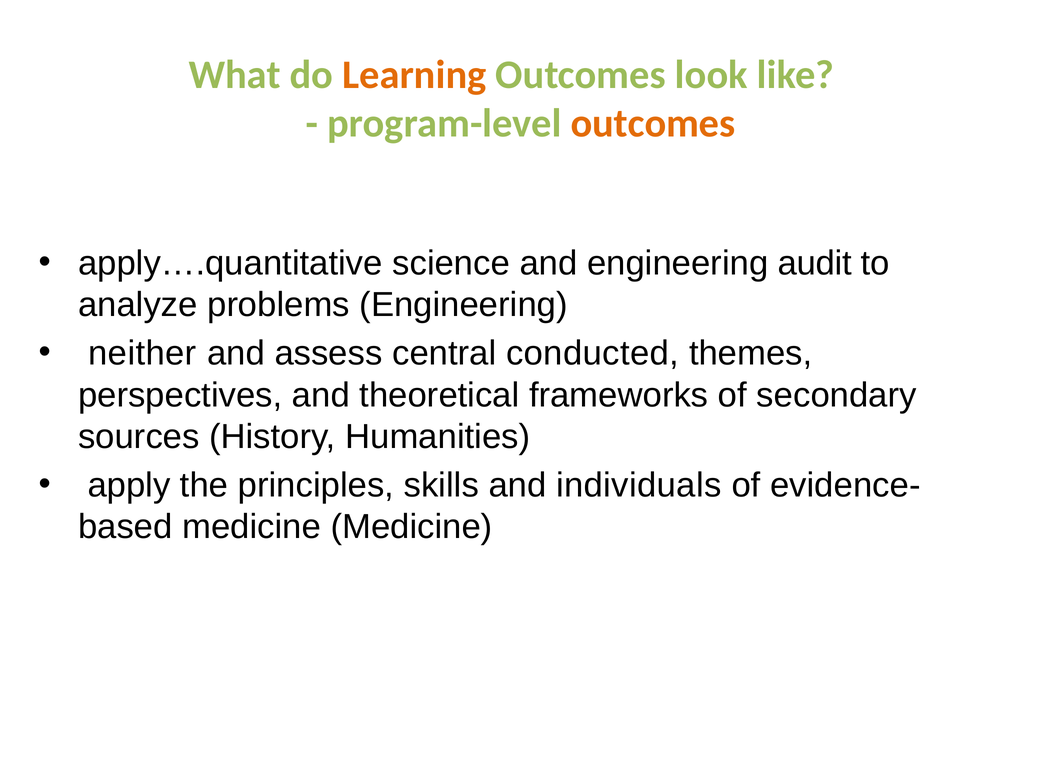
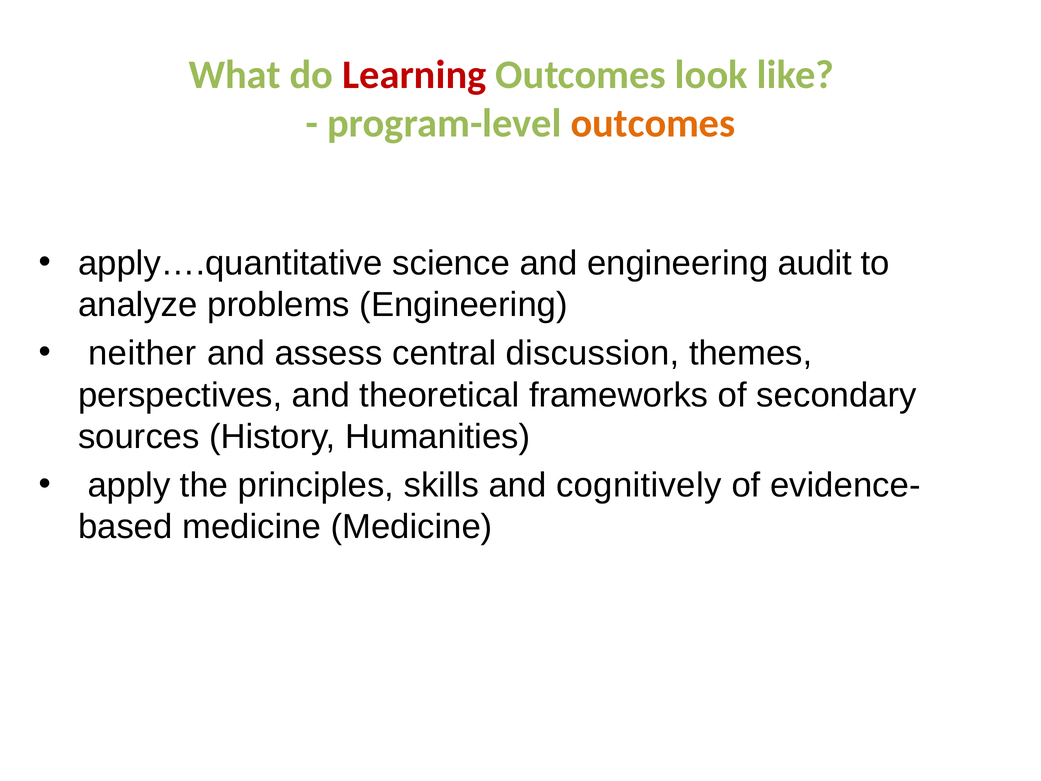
Learning colour: orange -> red (414, 75)
conducted: conducted -> discussion (593, 353)
individuals: individuals -> cognitively (639, 485)
